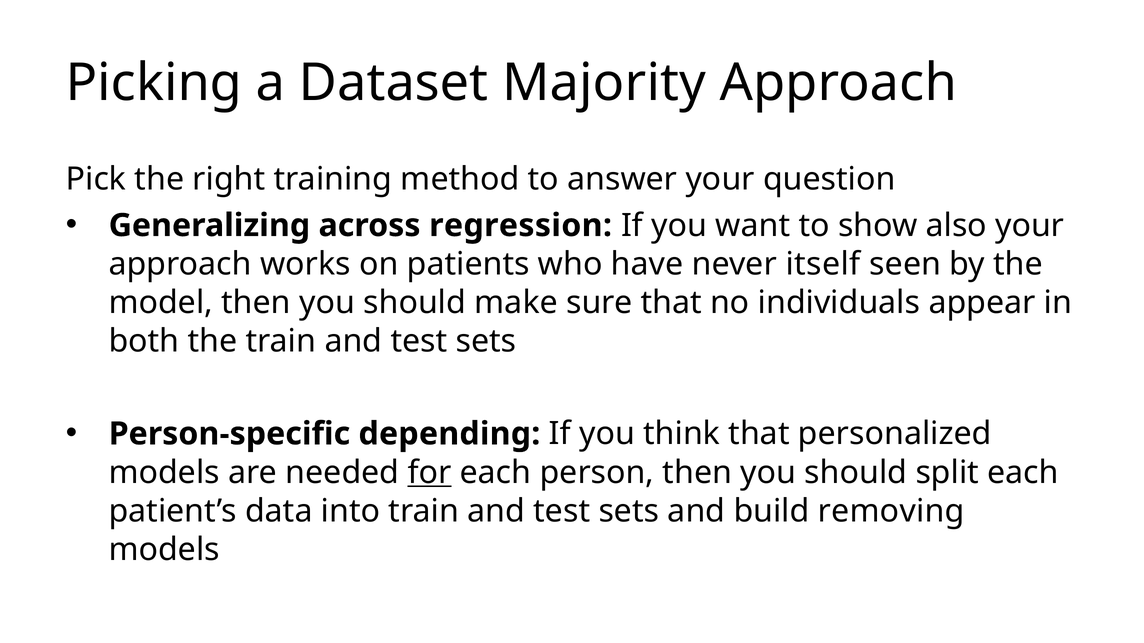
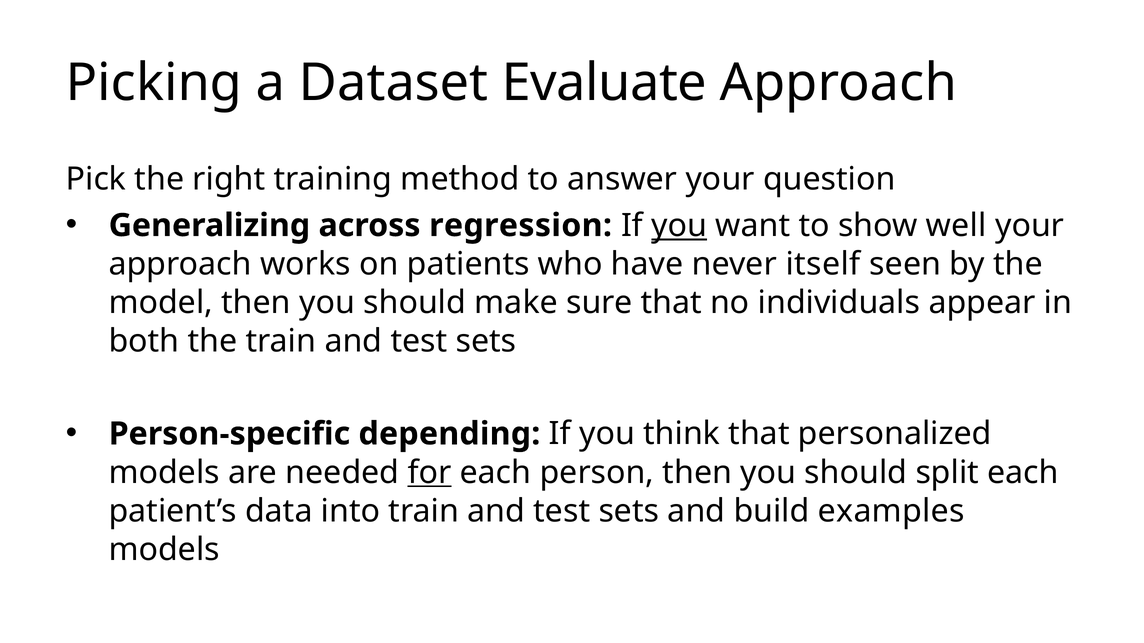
Majority: Majority -> Evaluate (604, 83)
you underline: none -> present (679, 226)
also: also -> well (956, 226)
removing: removing -> examples (891, 511)
